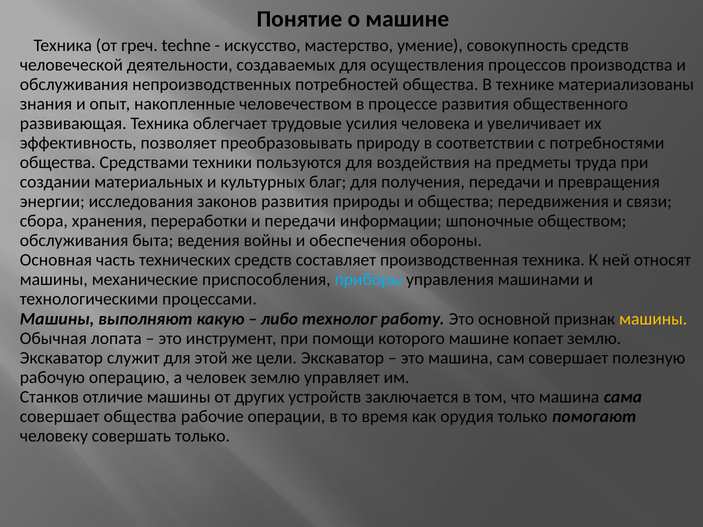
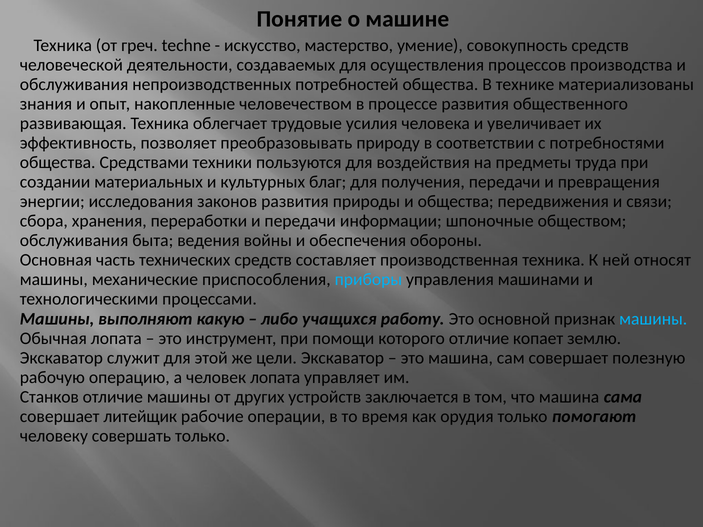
технолог: технолог -> учащихся (339, 319)
машины colour: yellow -> light blue (653, 319)
которого машине: машине -> отличие (479, 338)
человек землю: землю -> лопата (275, 378)
совершает общества: общества -> литейщик (140, 417)
